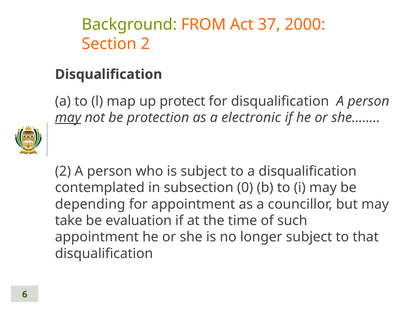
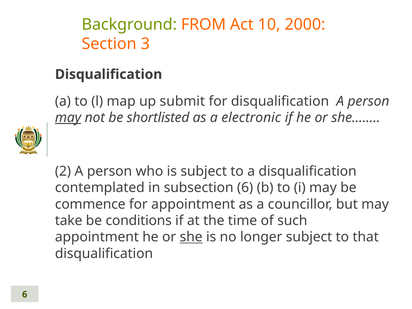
37: 37 -> 10 (269, 24)
Section 2: 2 -> 3 (145, 44)
protect: protect -> submit (182, 101)
protection: protection -> shortlisted (158, 118)
subsection 0: 0 -> 6 (245, 188)
depending: depending -> commence (90, 204)
evaluation: evaluation -> conditions (139, 221)
she underline: none -> present (191, 237)
